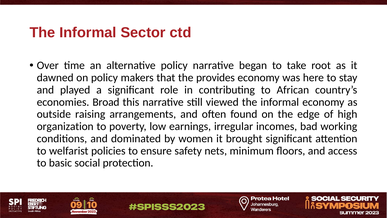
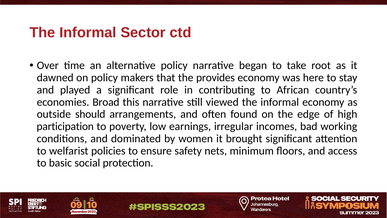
raising: raising -> should (90, 114)
organization: organization -> participation (65, 126)
